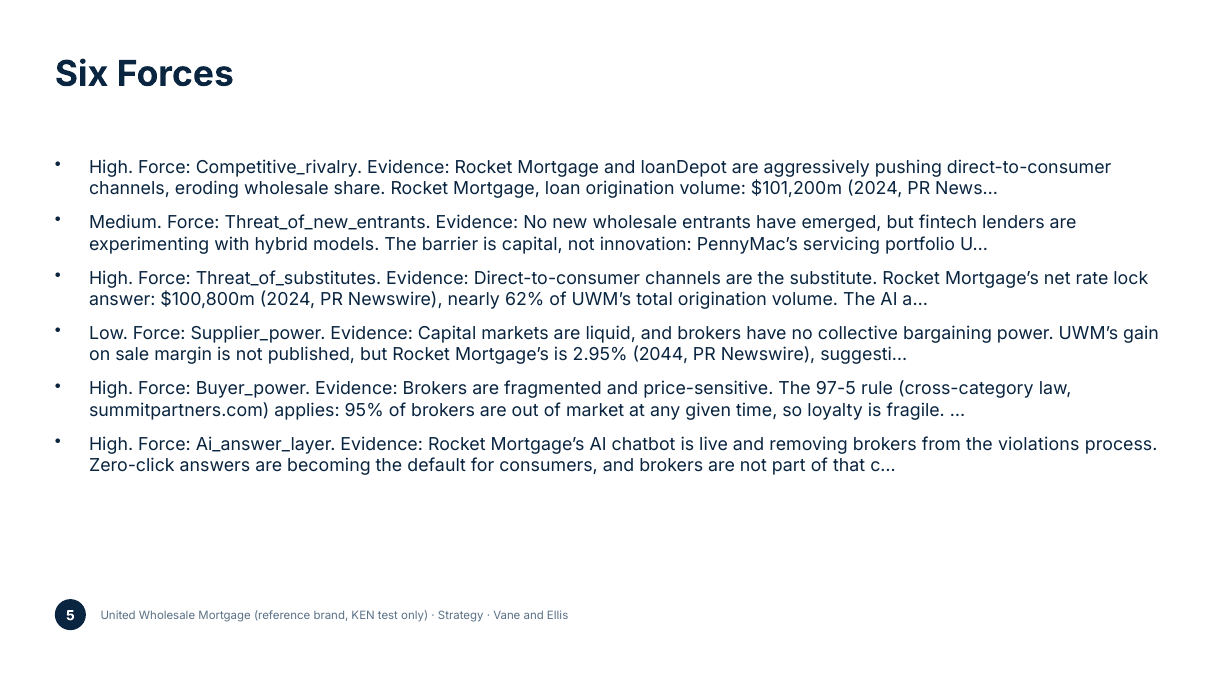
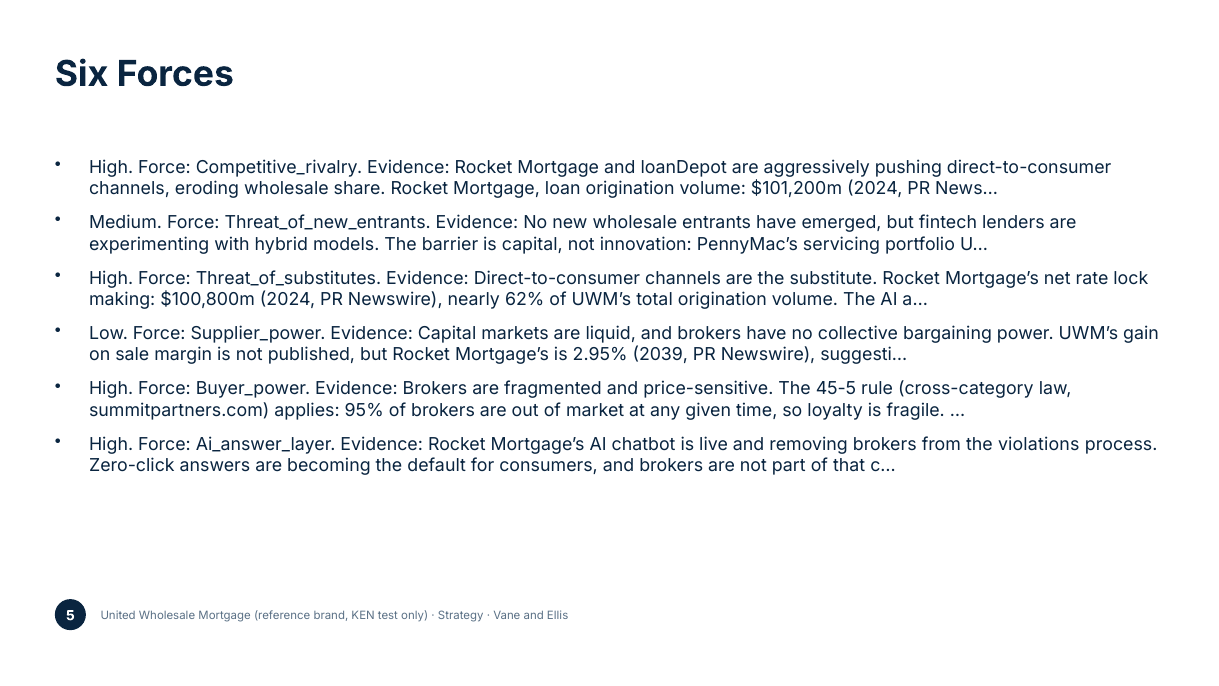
answer: answer -> making (122, 299)
2044: 2044 -> 2039 (660, 355)
97-5: 97-5 -> 45-5 (836, 389)
